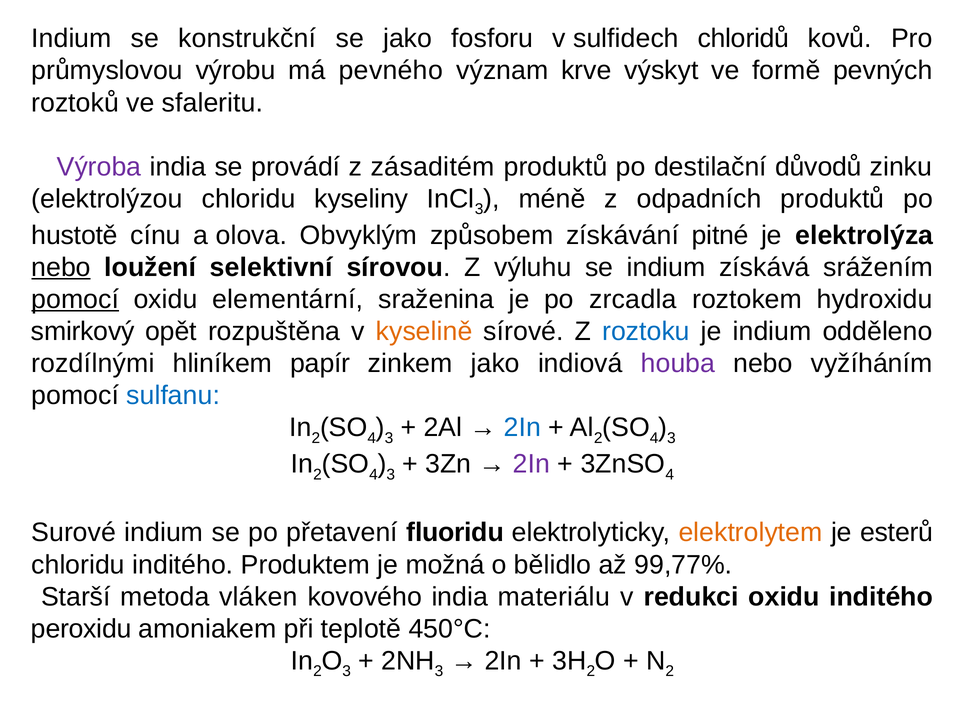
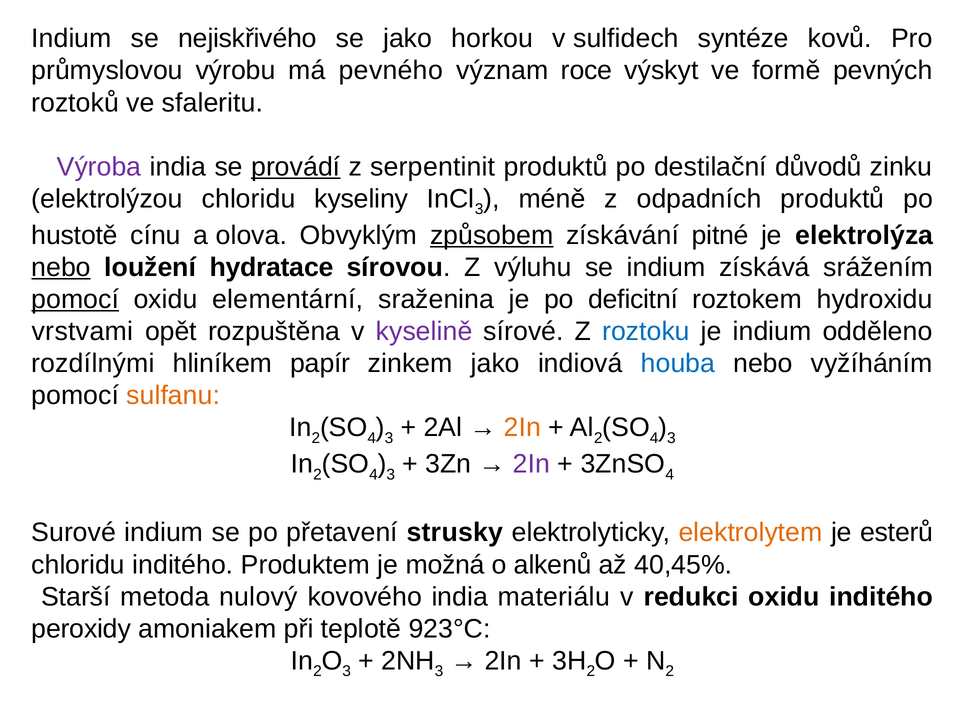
konstrukční: konstrukční -> nejiskřivého (247, 39)
fosforu: fosforu -> horkou (492, 39)
chloridů: chloridů -> syntéze (743, 39)
krve: krve -> roce (586, 71)
provádí underline: none -> present (296, 167)
zásaditém: zásaditém -> serpentinit (433, 167)
způsobem underline: none -> present (492, 235)
selektivní: selektivní -> hydratace (271, 267)
zrcadla: zrcadla -> deficitní (633, 299)
smirkový: smirkový -> vrstvami (82, 331)
kyselině colour: orange -> purple (424, 331)
houba colour: purple -> blue (678, 363)
sulfanu colour: blue -> orange (173, 395)
2In colour: blue -> orange (522, 428)
fluoridu: fluoridu -> strusky (455, 532)
bělidlo: bělidlo -> alkenů (553, 564)
99,77%: 99,77% -> 40,45% (683, 564)
vláken: vláken -> nulový (258, 597)
peroxidu: peroxidu -> peroxidy (81, 629)
450°C: 450°C -> 923°C (450, 629)
